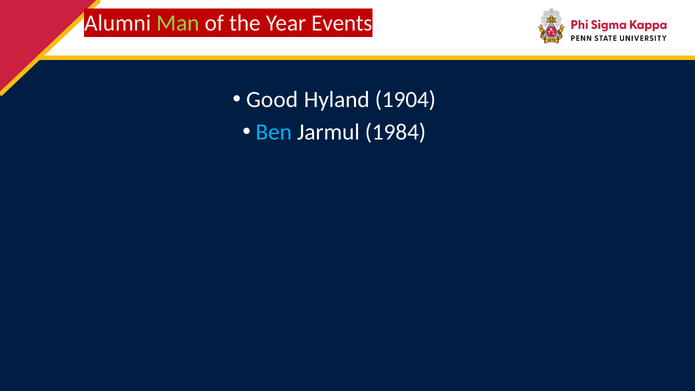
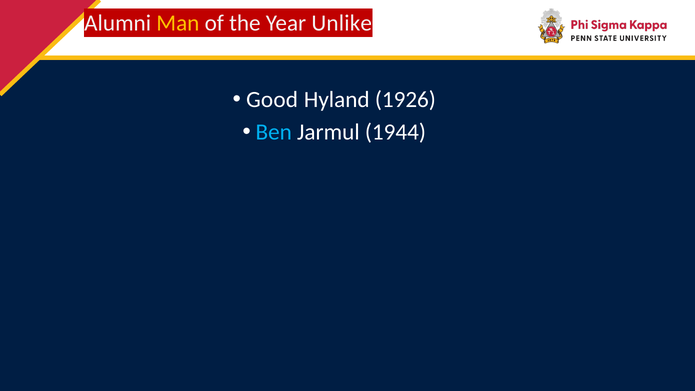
Man colour: light green -> yellow (178, 23)
Events: Events -> Unlike (342, 23)
1904: 1904 -> 1926 (405, 100)
1984: 1984 -> 1944 (395, 132)
